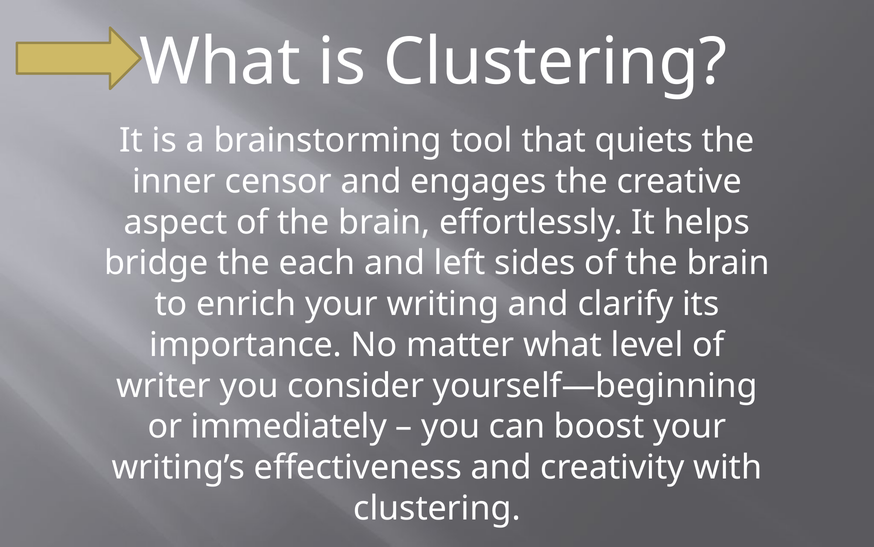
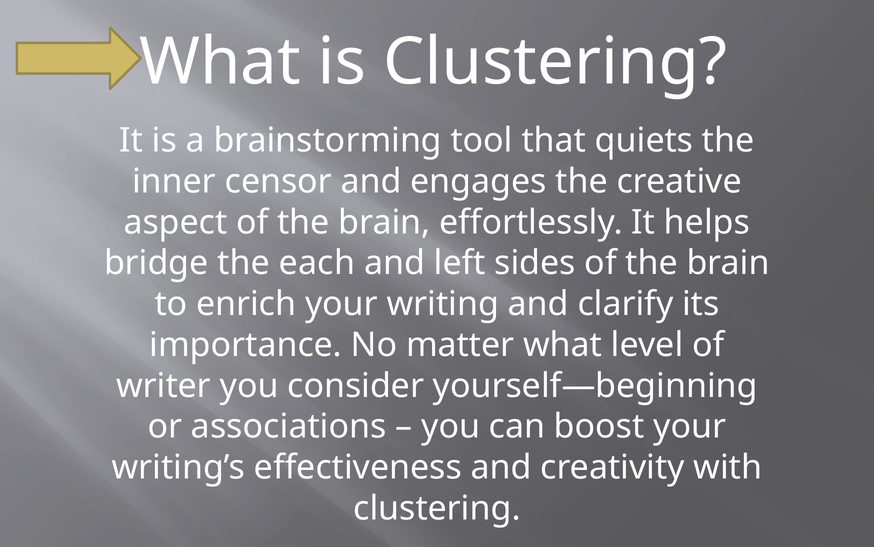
immediately: immediately -> associations (289, 426)
